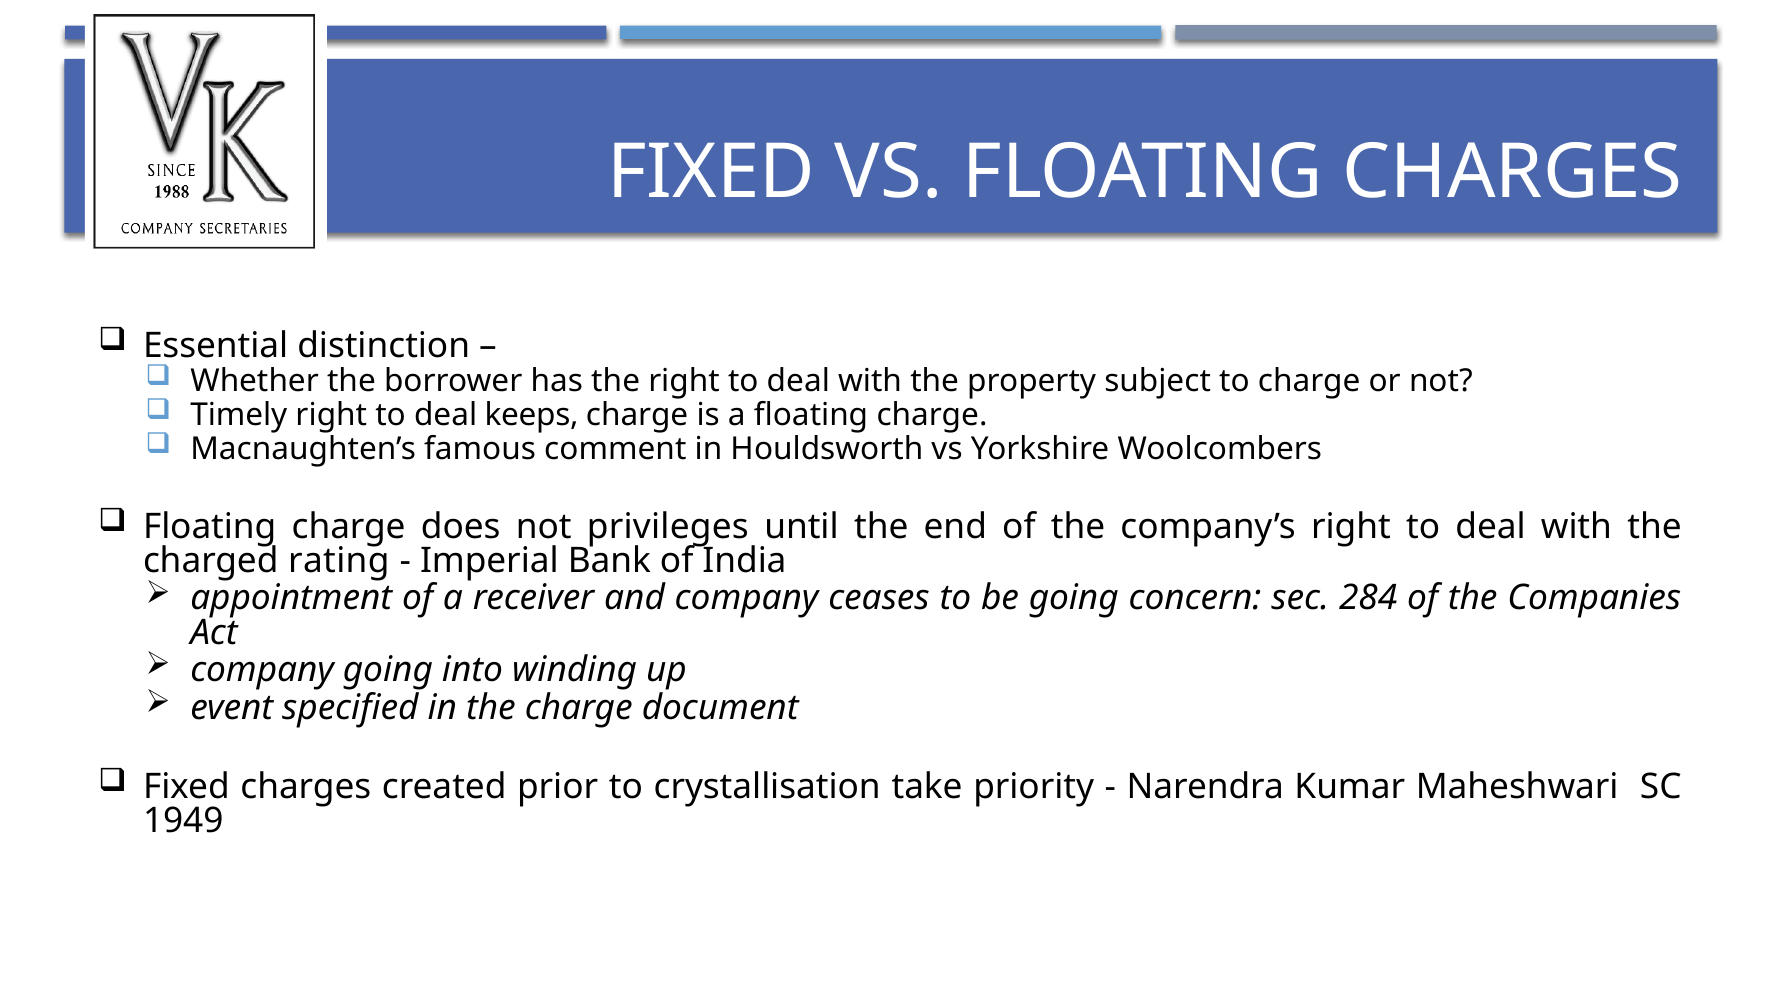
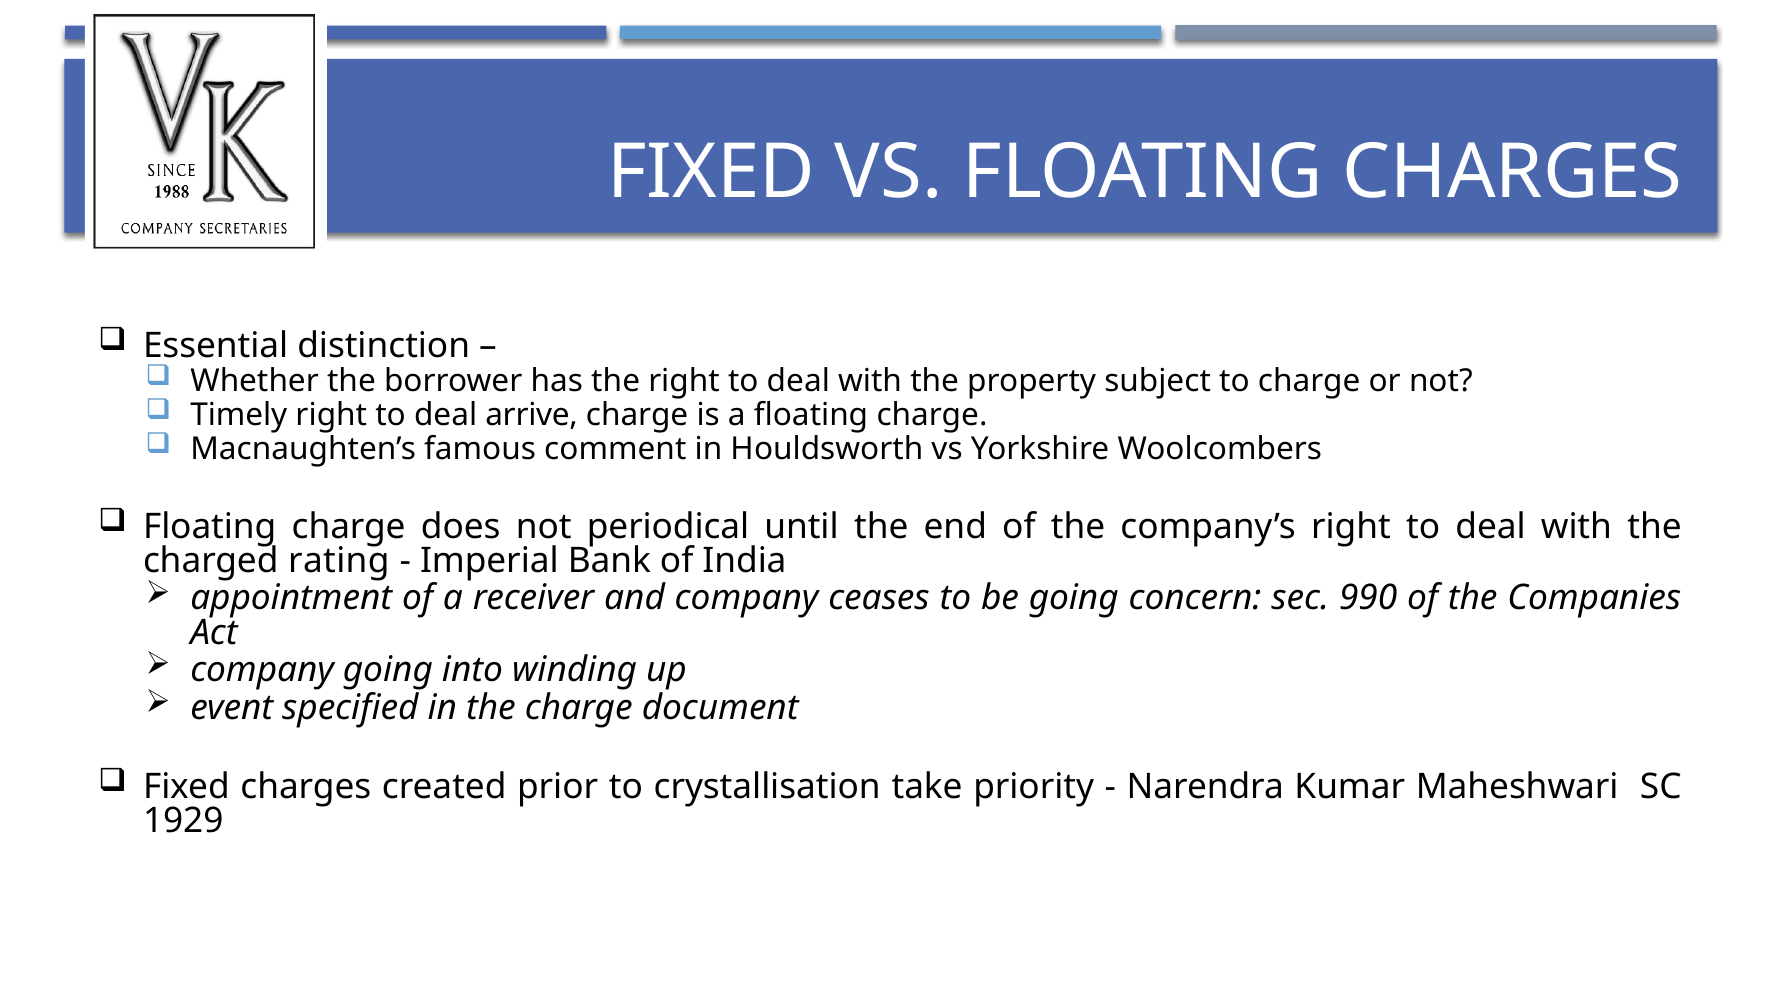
keeps: keeps -> arrive (532, 416)
privileges: privileges -> periodical (668, 527)
284: 284 -> 990 (1368, 598)
1949: 1949 -> 1929 (183, 821)
